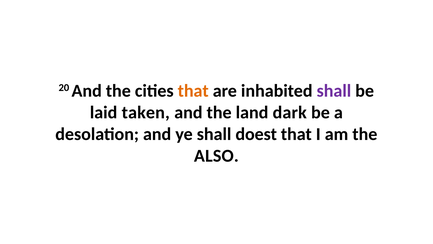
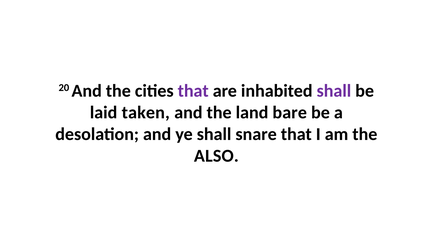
that colour: orange -> purple (193, 91)
dark: dark -> bare (290, 112)
doest: doest -> snare (256, 134)
